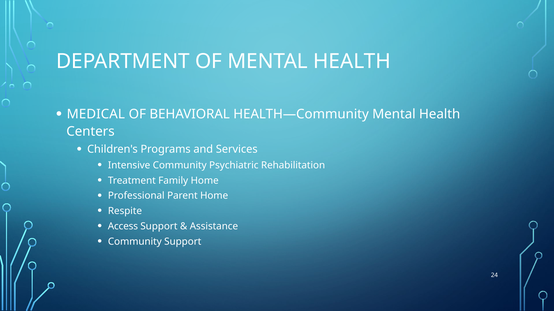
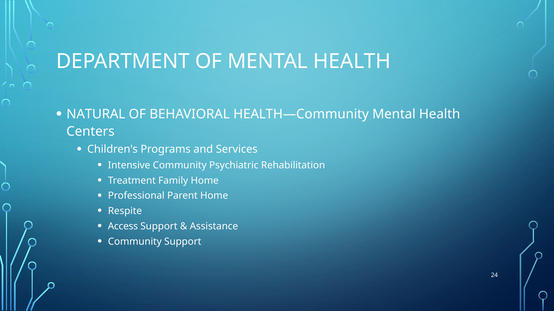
MEDICAL: MEDICAL -> NATURAL (96, 114)
